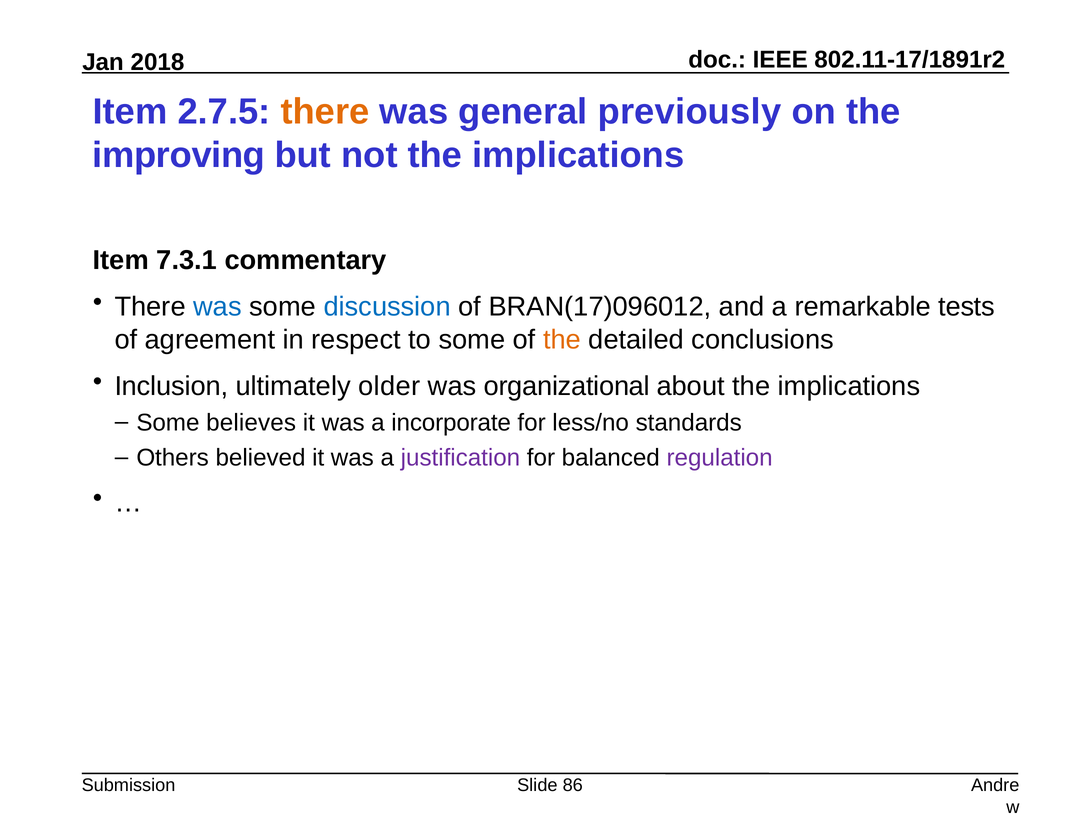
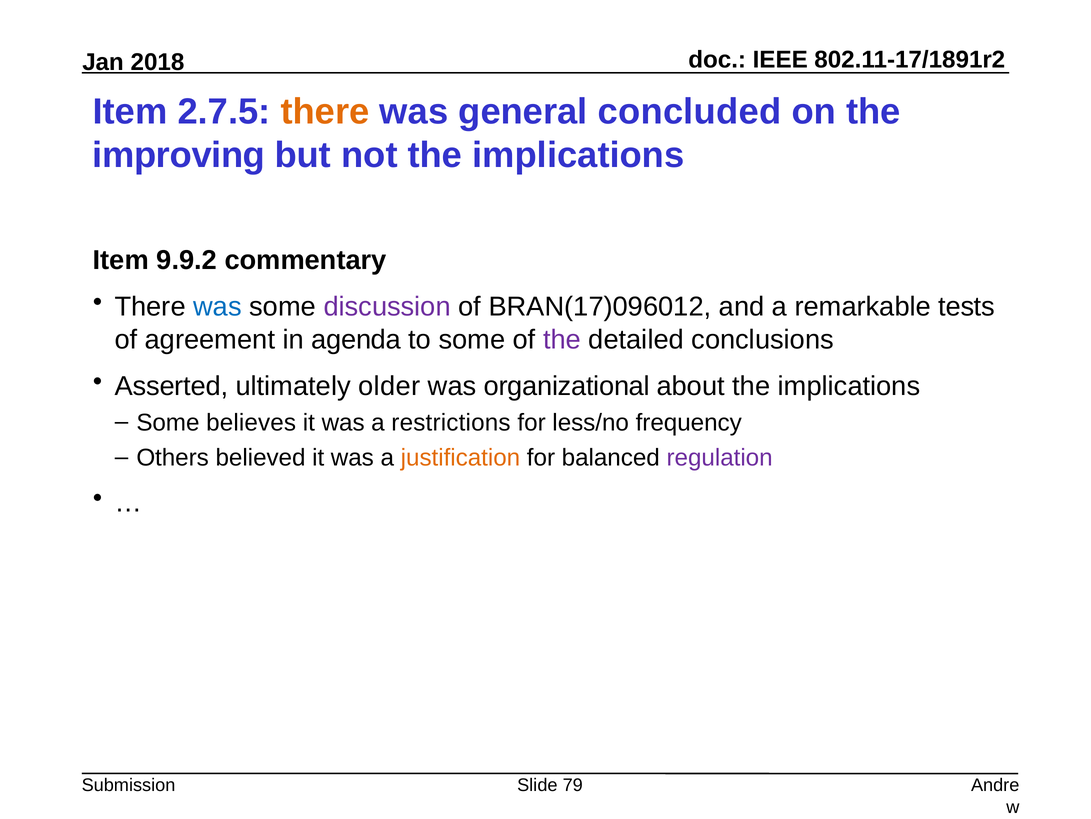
previously: previously -> concluded (690, 112)
7.3.1: 7.3.1 -> 9.9.2 (187, 260)
discussion colour: blue -> purple (387, 307)
respect: respect -> agenda (356, 339)
the colour: orange -> purple (562, 339)
Inclusion: Inclusion -> Asserted (171, 386)
incorporate: incorporate -> restrictions (451, 422)
standards: standards -> frequency (689, 422)
justification colour: purple -> orange (460, 458)
86: 86 -> 79 (573, 785)
